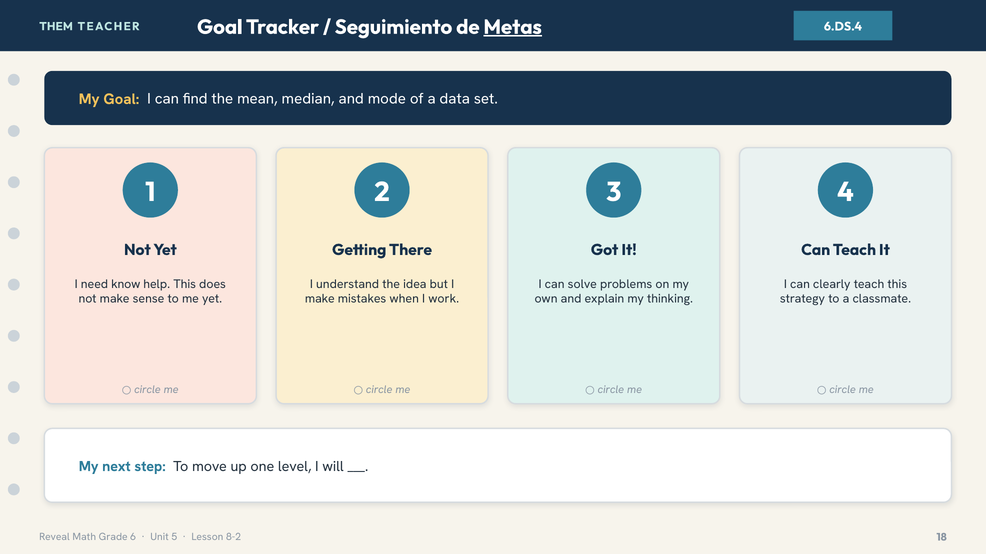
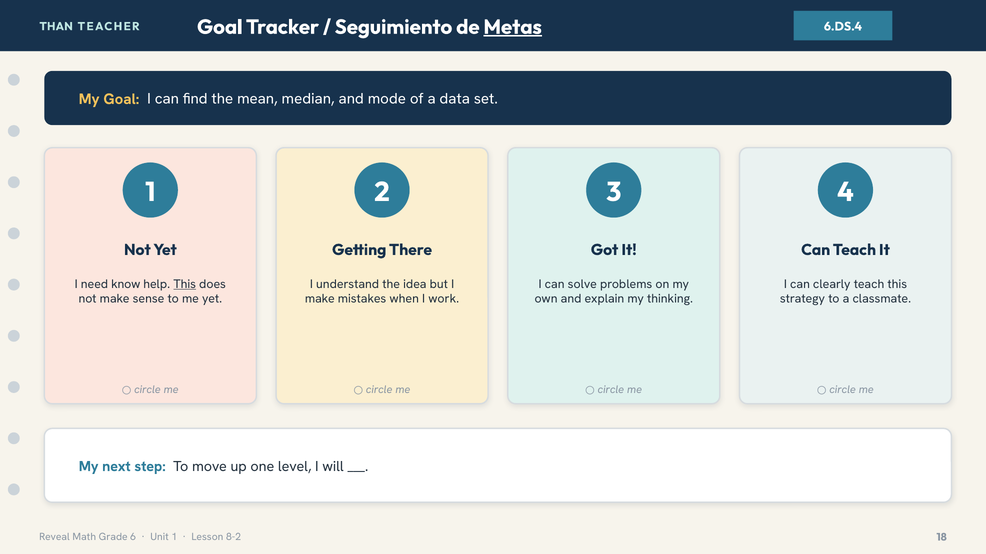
THEM: THEM -> THAN (56, 26)
This underline: none -> present (185, 284)
Unit 5: 5 -> 1 (174, 538)
